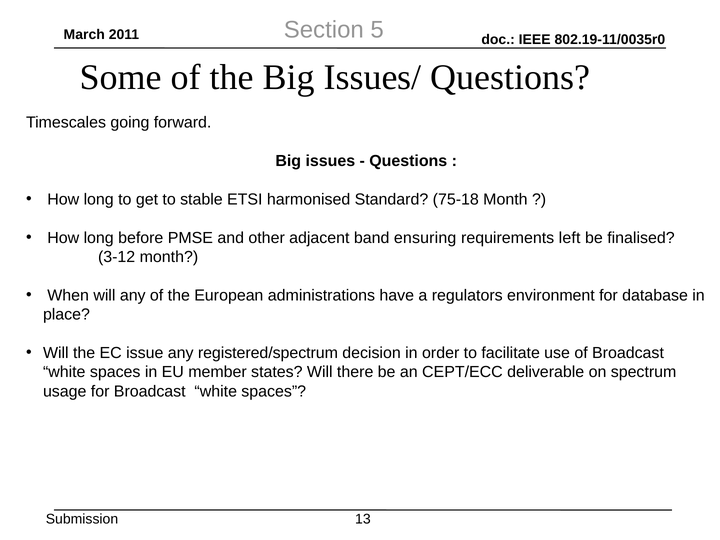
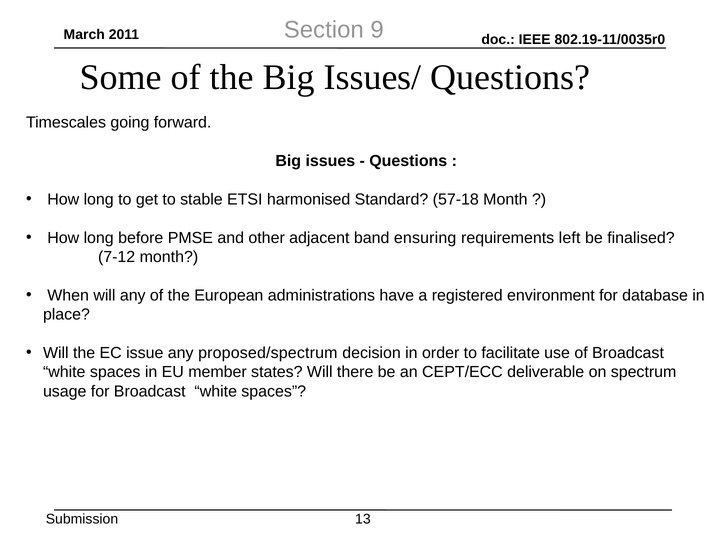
5: 5 -> 9 (377, 30)
75-18: 75-18 -> 57-18 (456, 199)
3-12: 3-12 -> 7-12 (117, 257)
regulators: regulators -> registered (467, 295)
registered/spectrum: registered/spectrum -> proposed/spectrum (268, 353)
